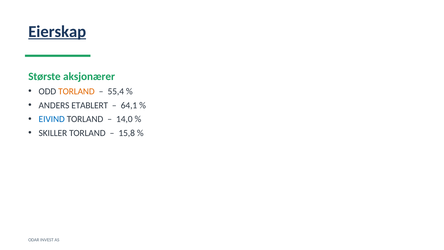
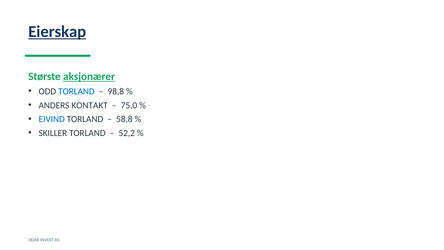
aksjonærer underline: none -> present (89, 76)
TORLAND colour: orange -> blue (76, 91)
55,4: 55,4 -> 98,8 (116, 91)
ETABLERT: ETABLERT -> KONTAKT (90, 105)
64,1: 64,1 -> 75,0 (129, 105)
14,0: 14,0 -> 58,8 (124, 119)
15,8: 15,8 -> 52,2 (127, 133)
